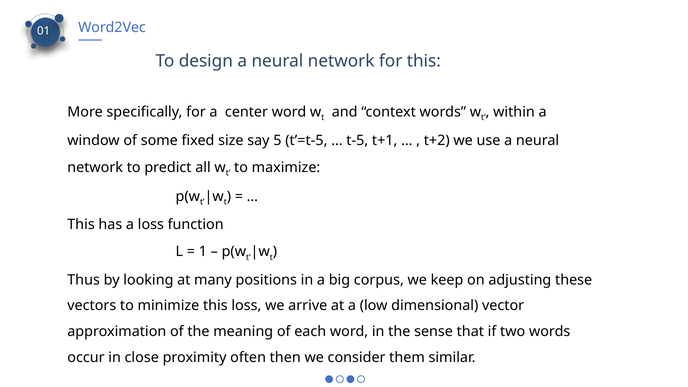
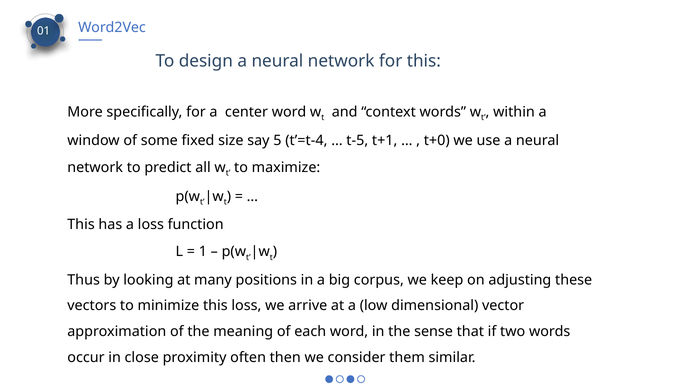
t’=t-5: t’=t-5 -> t’=t-4 (306, 140)
t+2: t+2 -> t+0 (437, 140)
